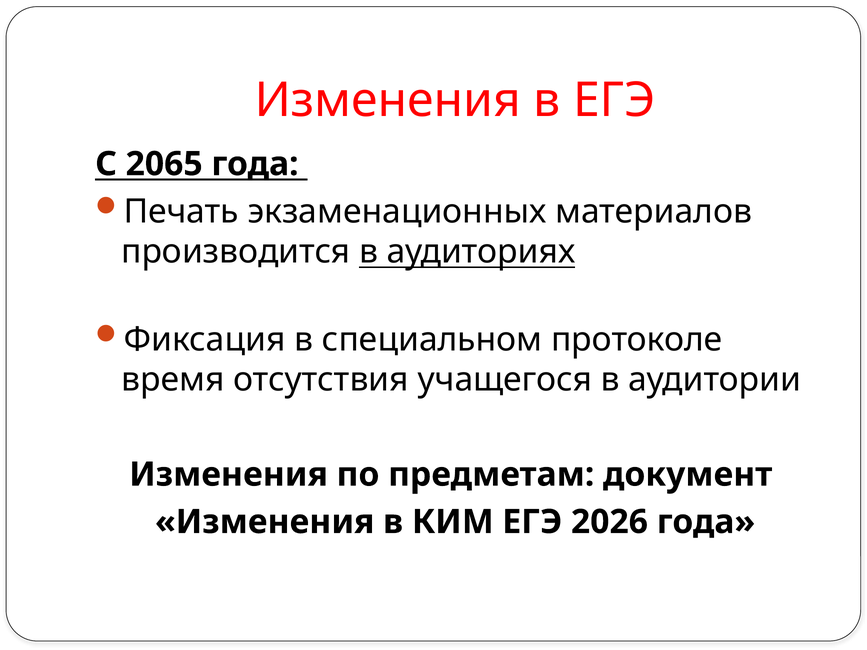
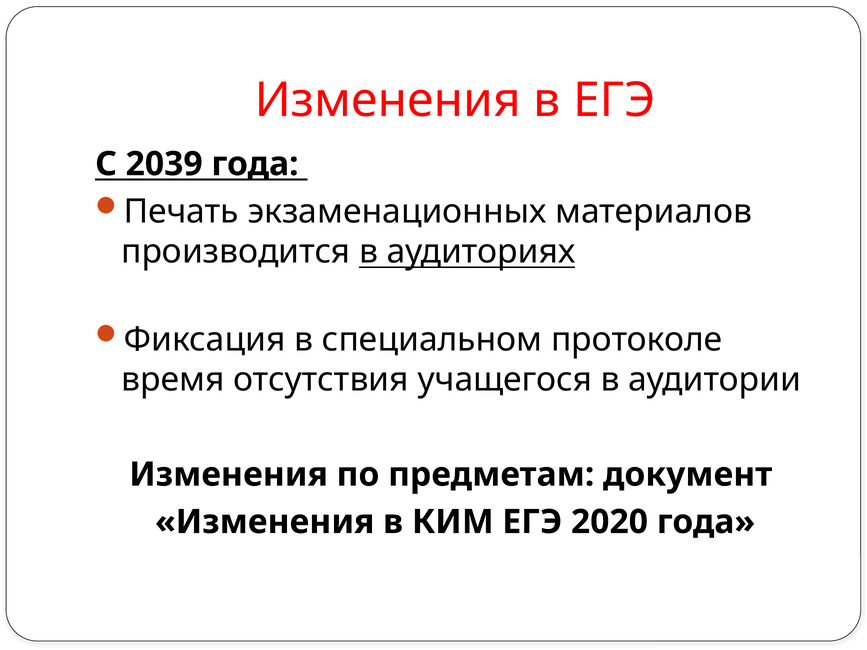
2065: 2065 -> 2039 (164, 164)
2026: 2026 -> 2020 (609, 522)
